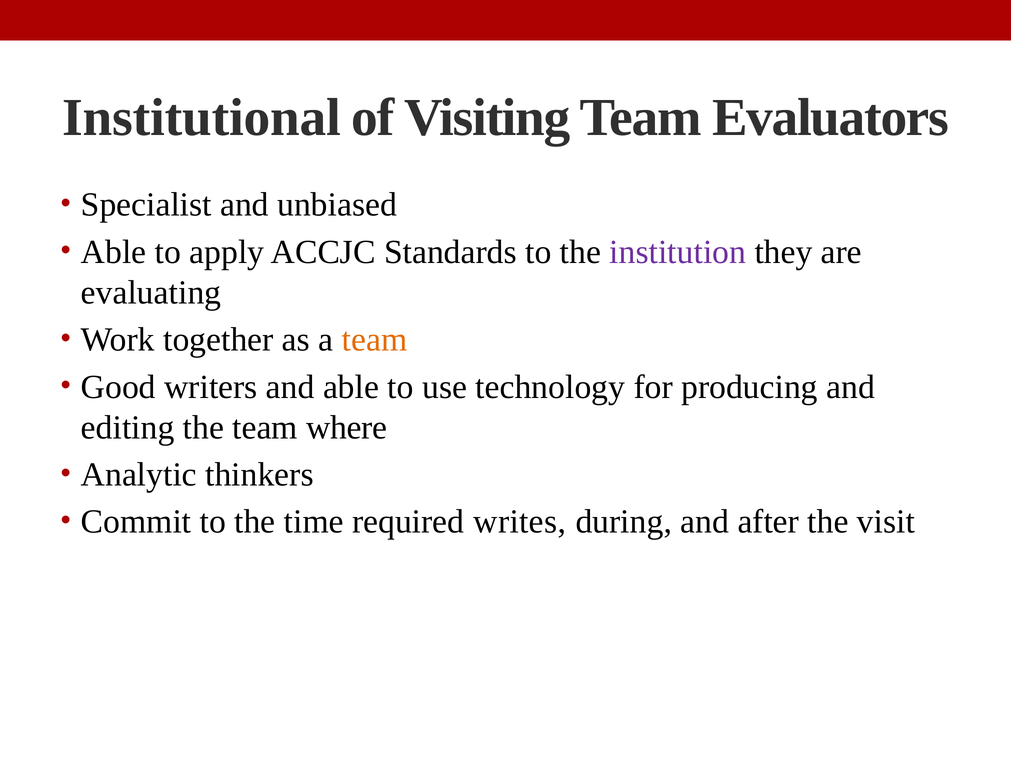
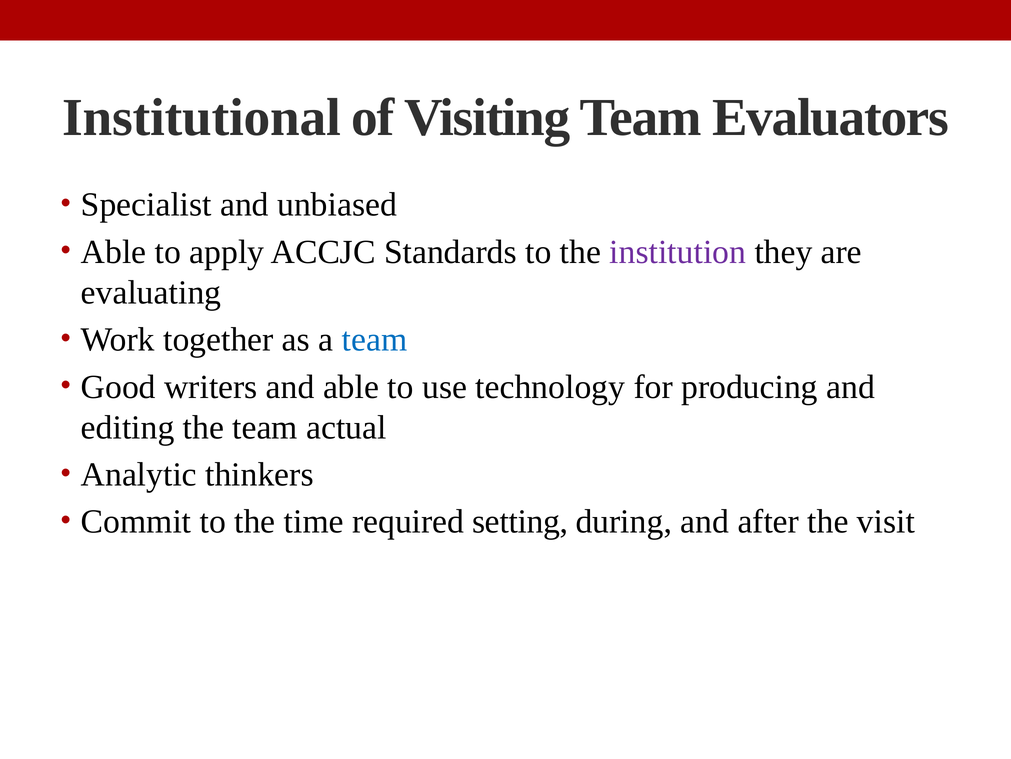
team colour: orange -> blue (375, 339)
where: where -> actual (346, 427)
writes: writes -> setting (520, 521)
